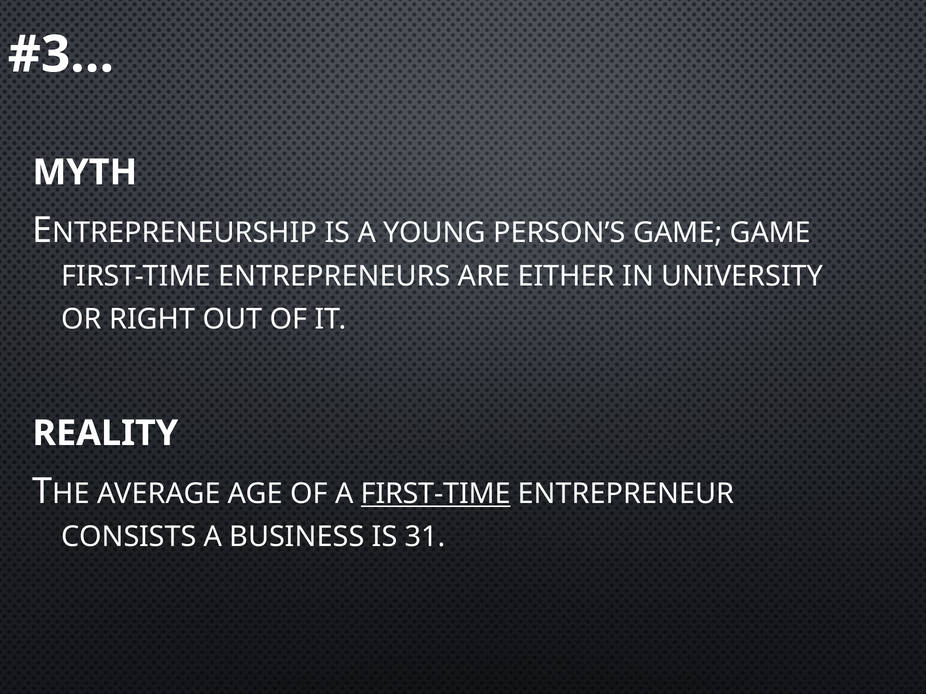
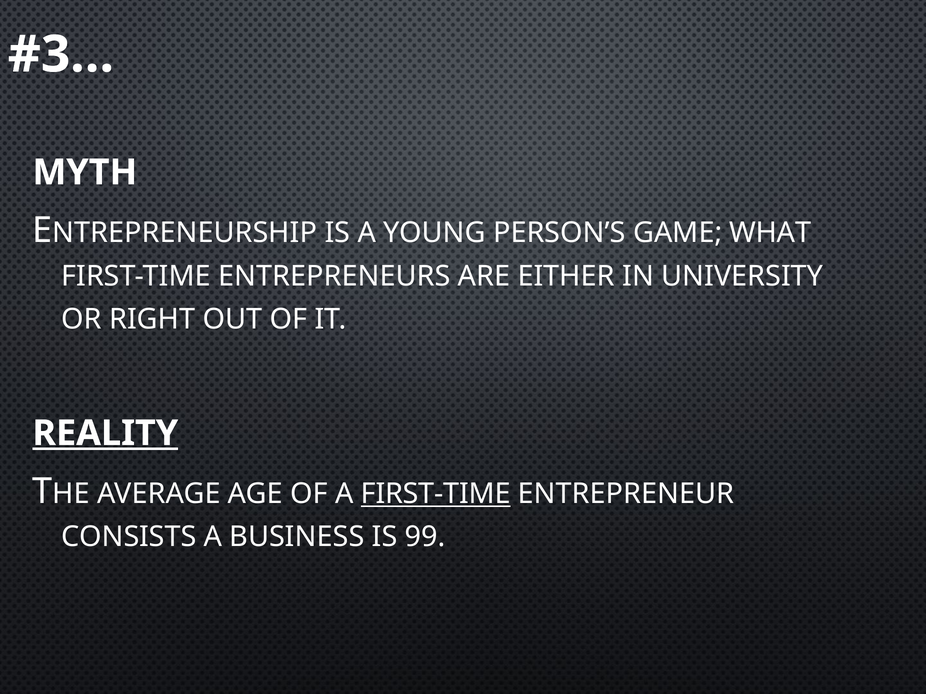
GAME GAME: GAME -> WHAT (770, 233)
REALITY underline: none -> present (105, 434)
31: 31 -> 99 (425, 537)
